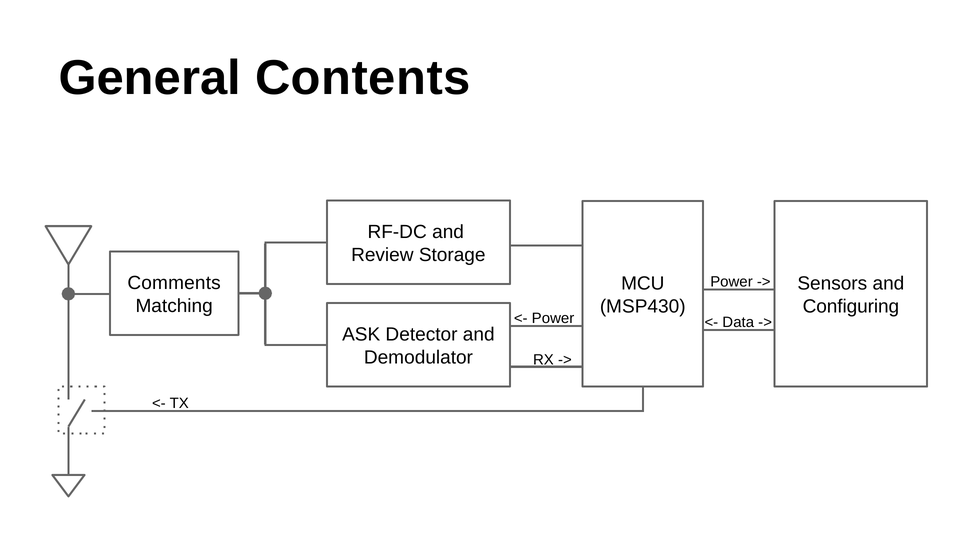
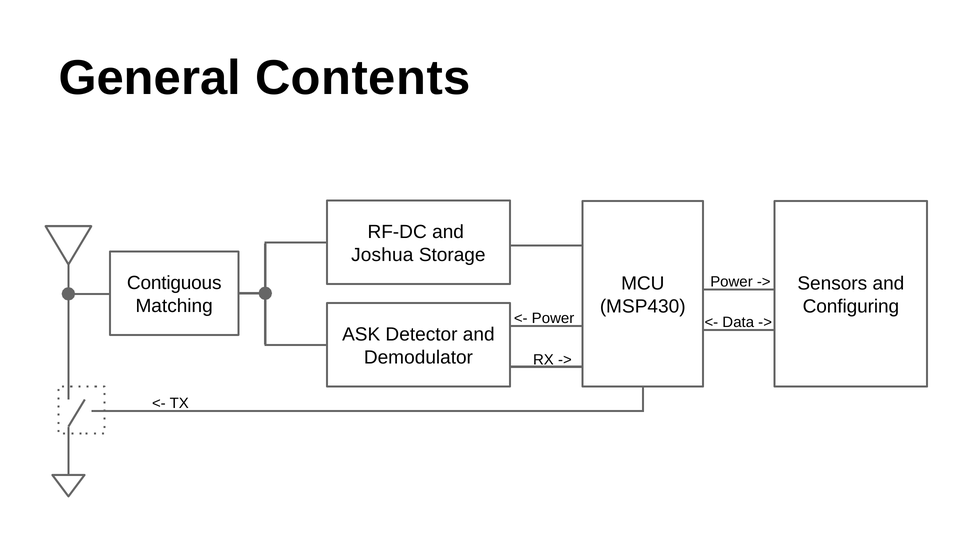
Review: Review -> Joshua (382, 255)
Comments: Comments -> Contiguous (174, 283)
